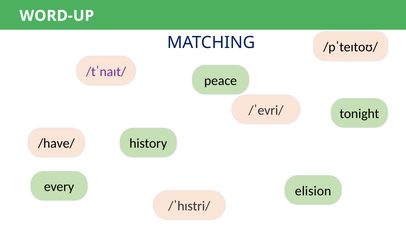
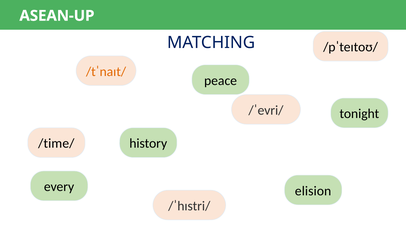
WORD-UP: WORD-UP -> ASEAN-UP (57, 16)
/tˈnaɪt/ colour: purple -> orange (106, 72)
/have/: /have/ -> /time/ (56, 144)
